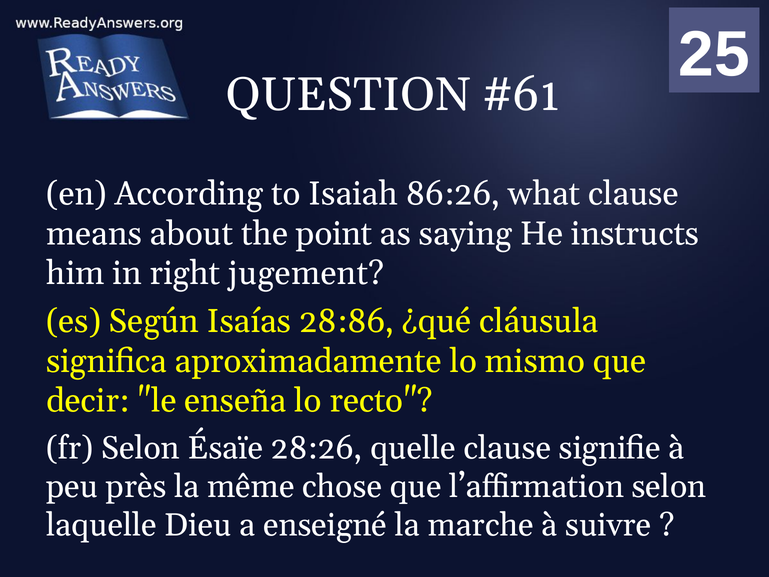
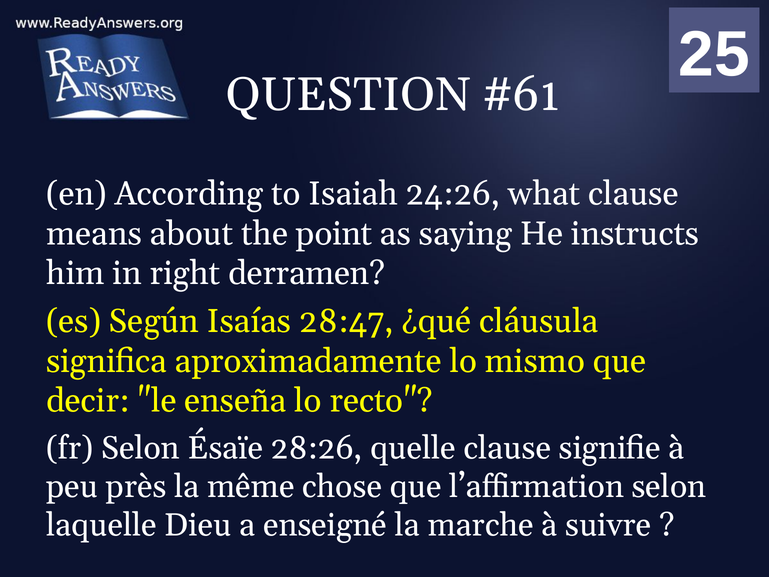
86:26: 86:26 -> 24:26 (453, 194)
jugement: jugement -> derramen (307, 273)
28:86: 28:86 -> 28:47 (346, 321)
